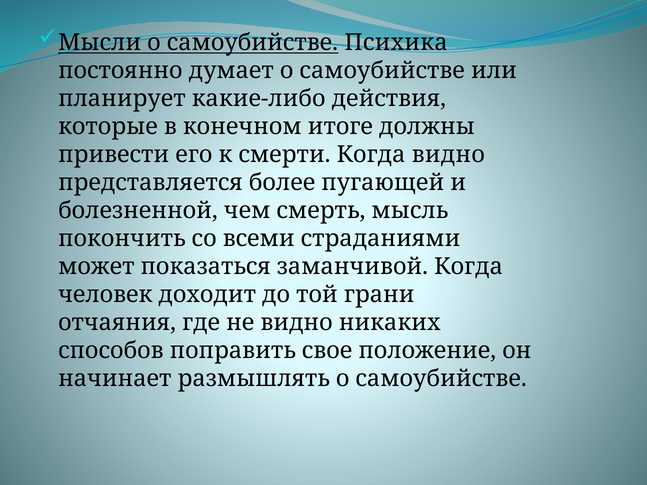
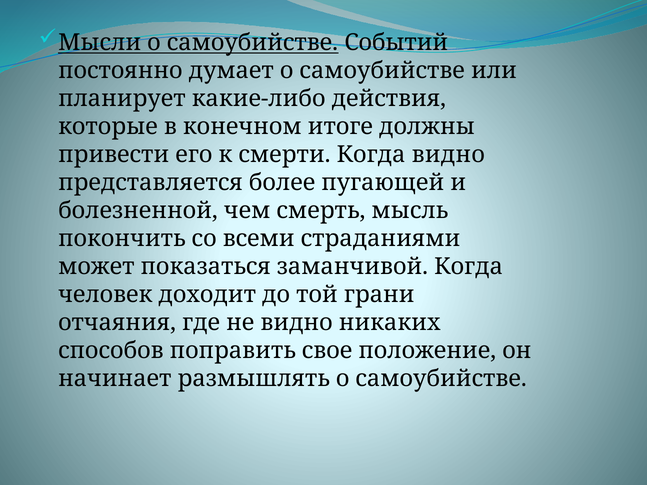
Психика: Психика -> Событий (396, 42)
